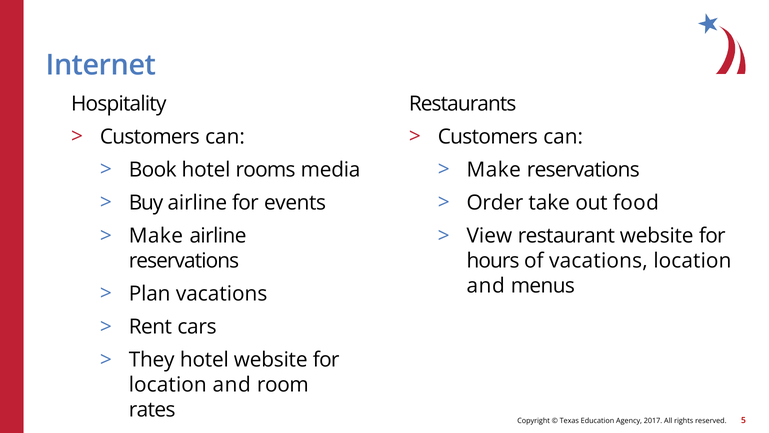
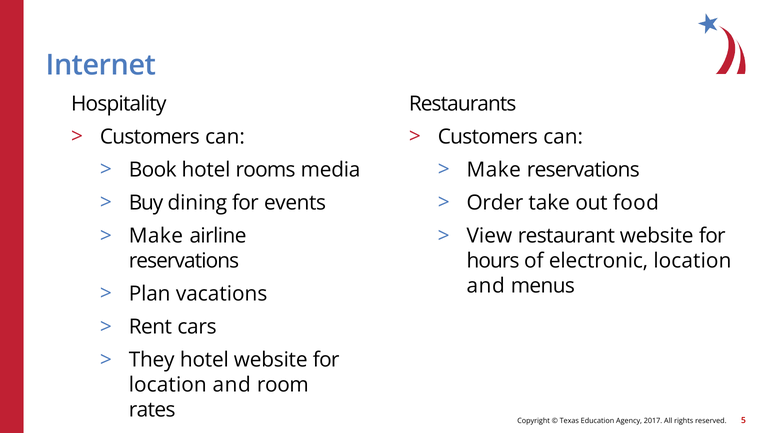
Buy airline: airline -> dining (197, 203)
of vacations: vacations -> electronic (599, 261)
